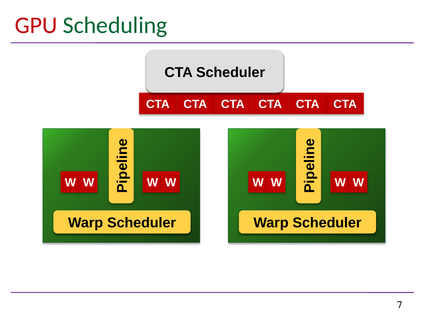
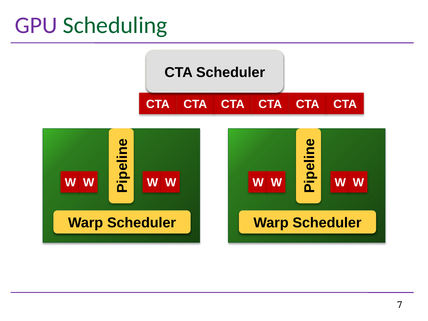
GPU colour: red -> purple (36, 25)
